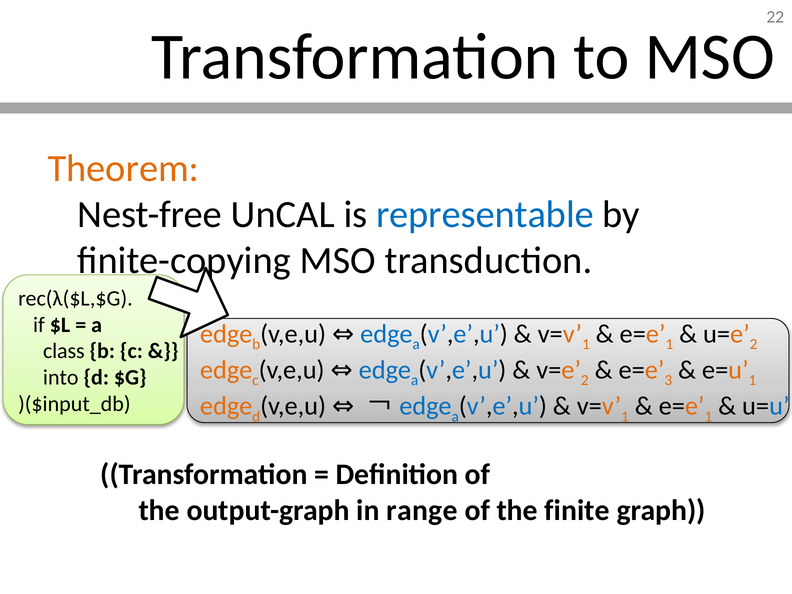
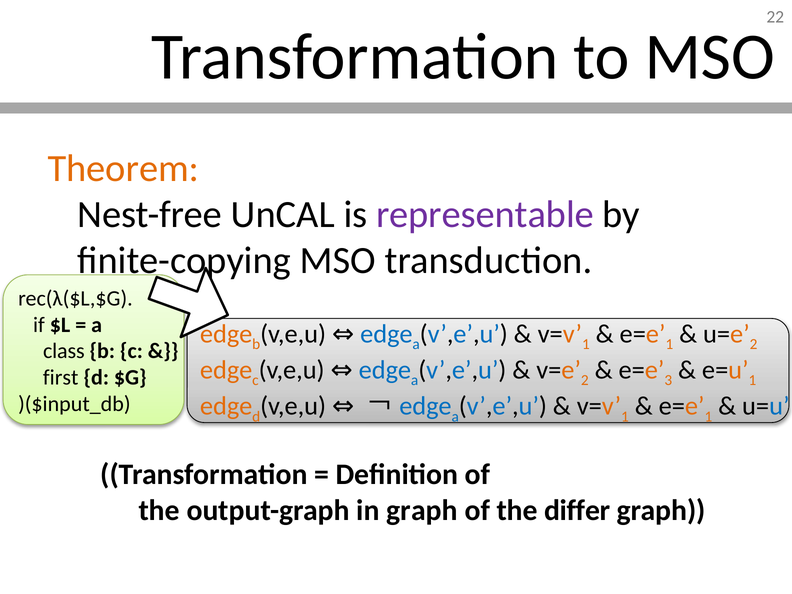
representable colour: blue -> purple (485, 215)
into: into -> first (61, 378)
in range: range -> graph (422, 510)
finite: finite -> differ (577, 510)
